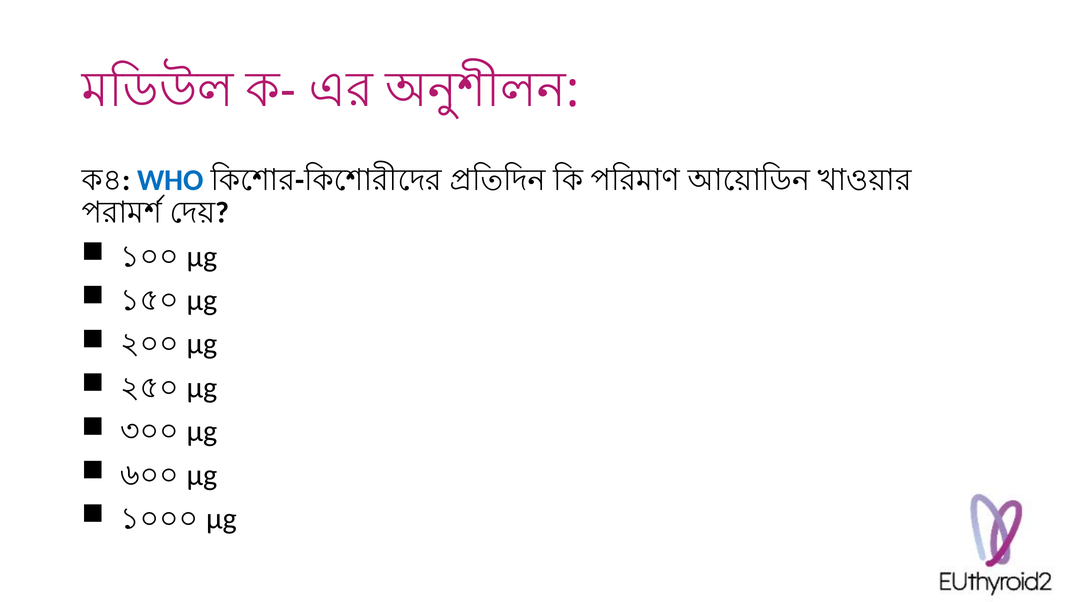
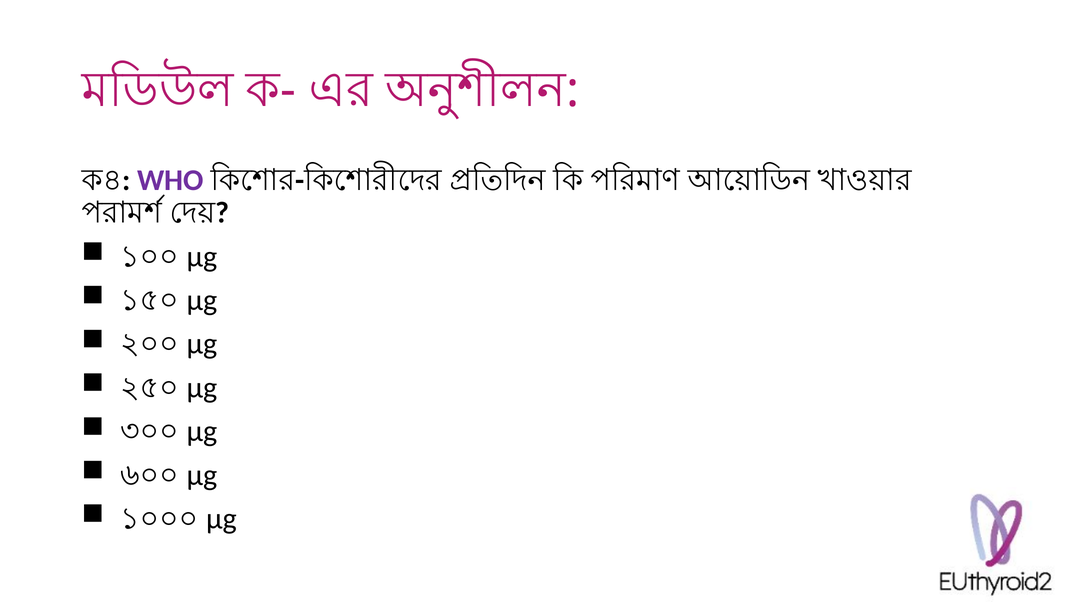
WHO colour: blue -> purple (170, 180)
